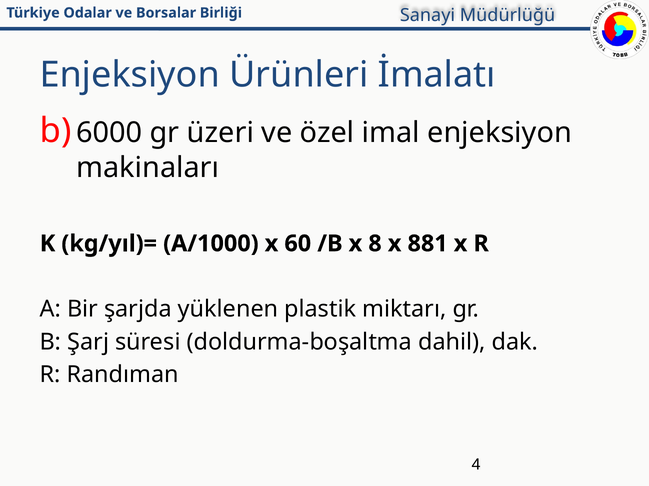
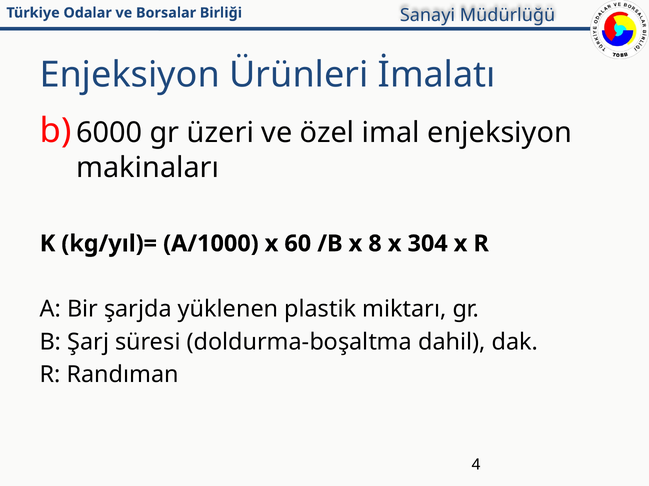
881: 881 -> 304 (428, 244)
